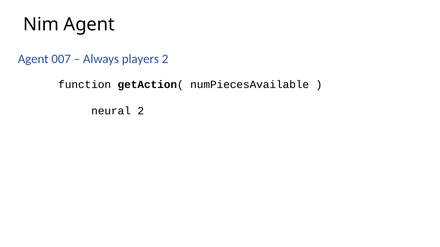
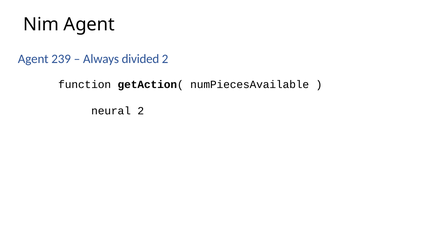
007: 007 -> 239 (61, 59)
players: players -> divided (140, 59)
